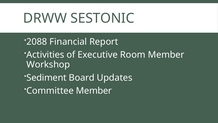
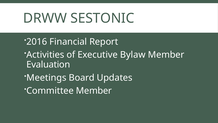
2088: 2088 -> 2016 (37, 42)
Room: Room -> Bylaw (133, 55)
Workshop: Workshop -> Evaluation (48, 64)
Sediment: Sediment -> Meetings (46, 77)
